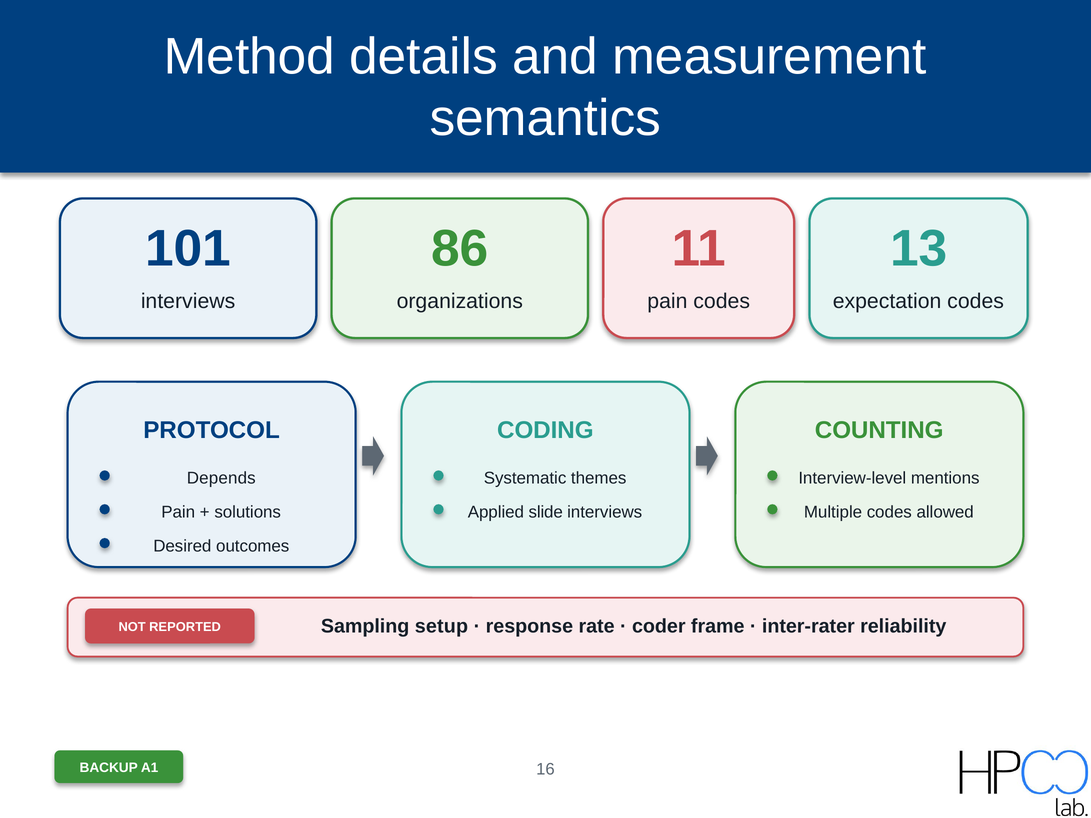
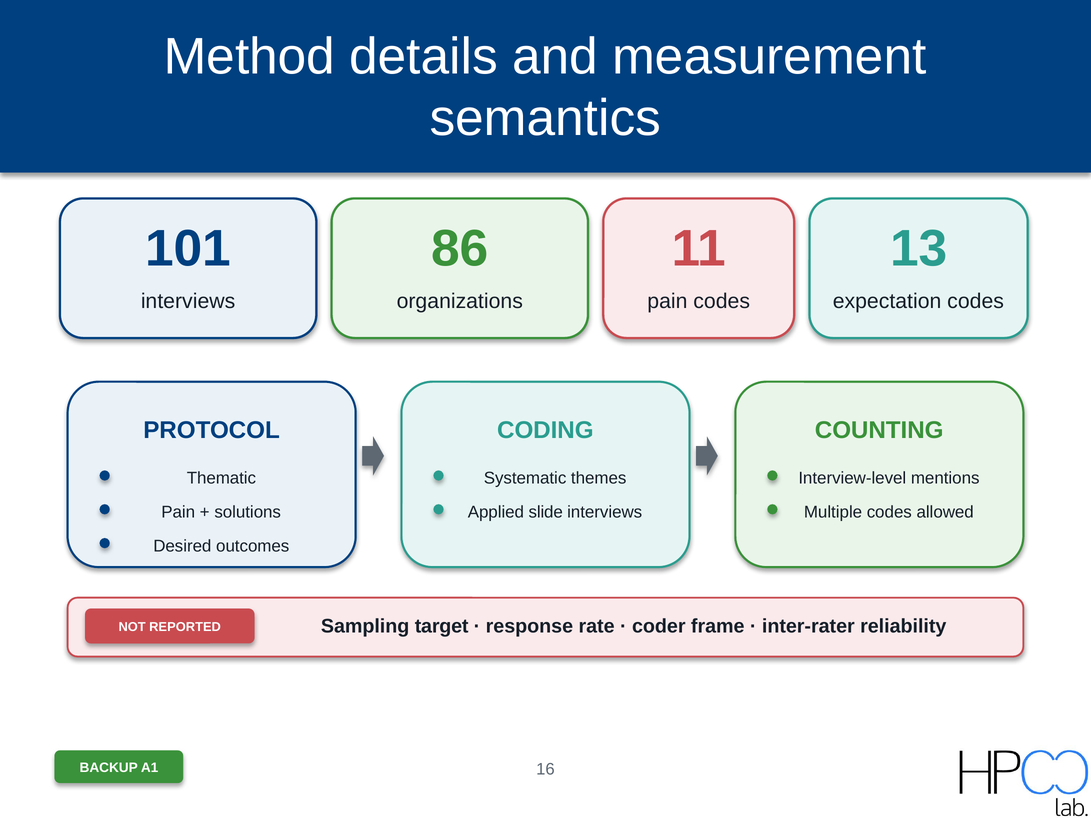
Depends: Depends -> Thematic (221, 478)
setup: setup -> target (442, 626)
